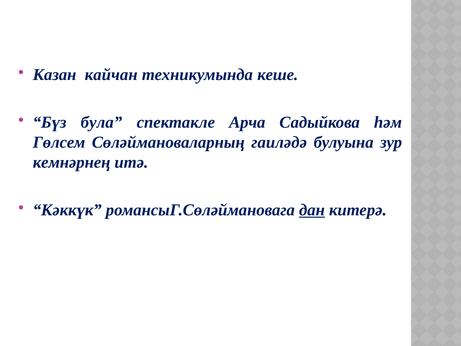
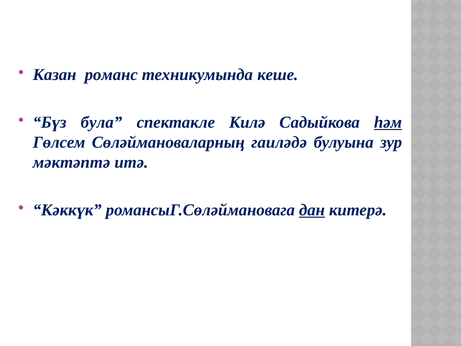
кайчан: кайчан -> романс (111, 75)
Арча: Арча -> Килә (247, 122)
һәм underline: none -> present (388, 122)
кемнәрнең: кемнәрнең -> мәктәптә (71, 162)
